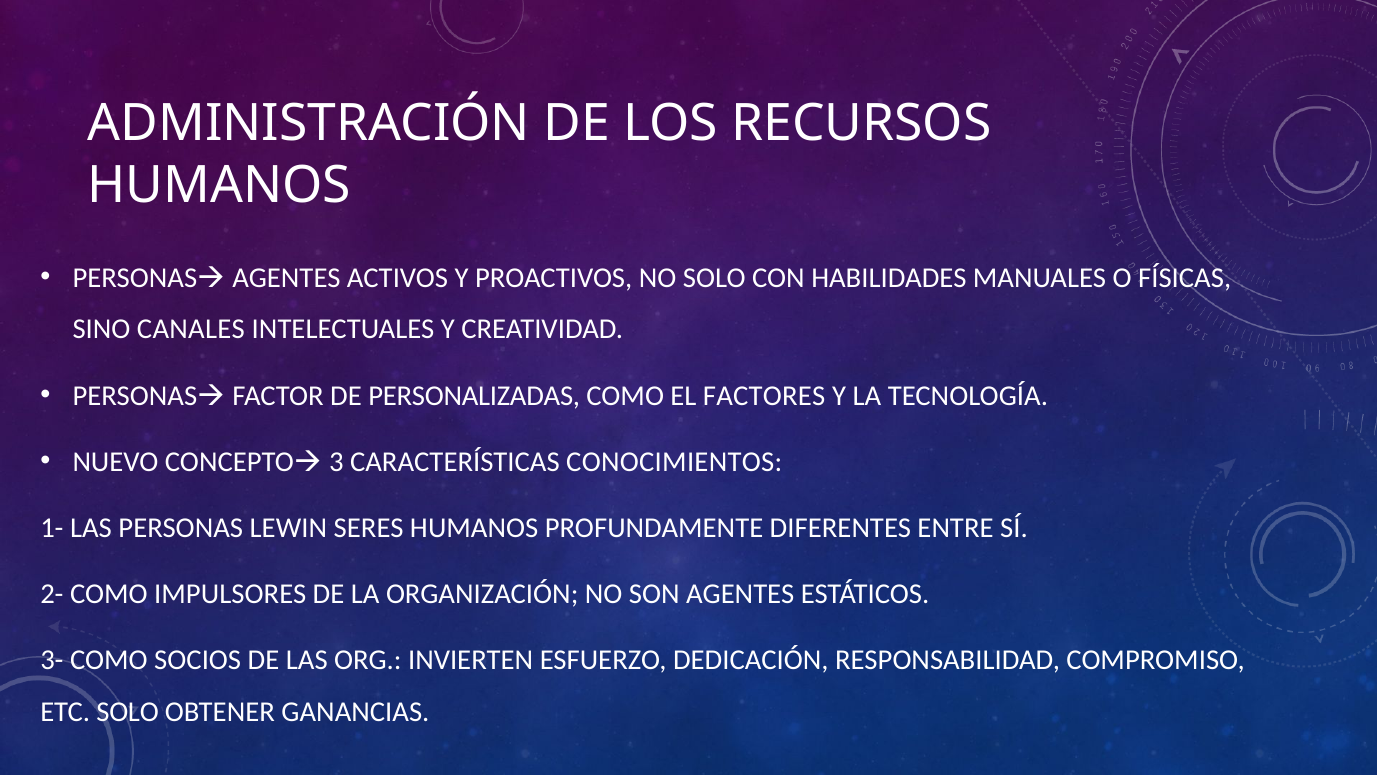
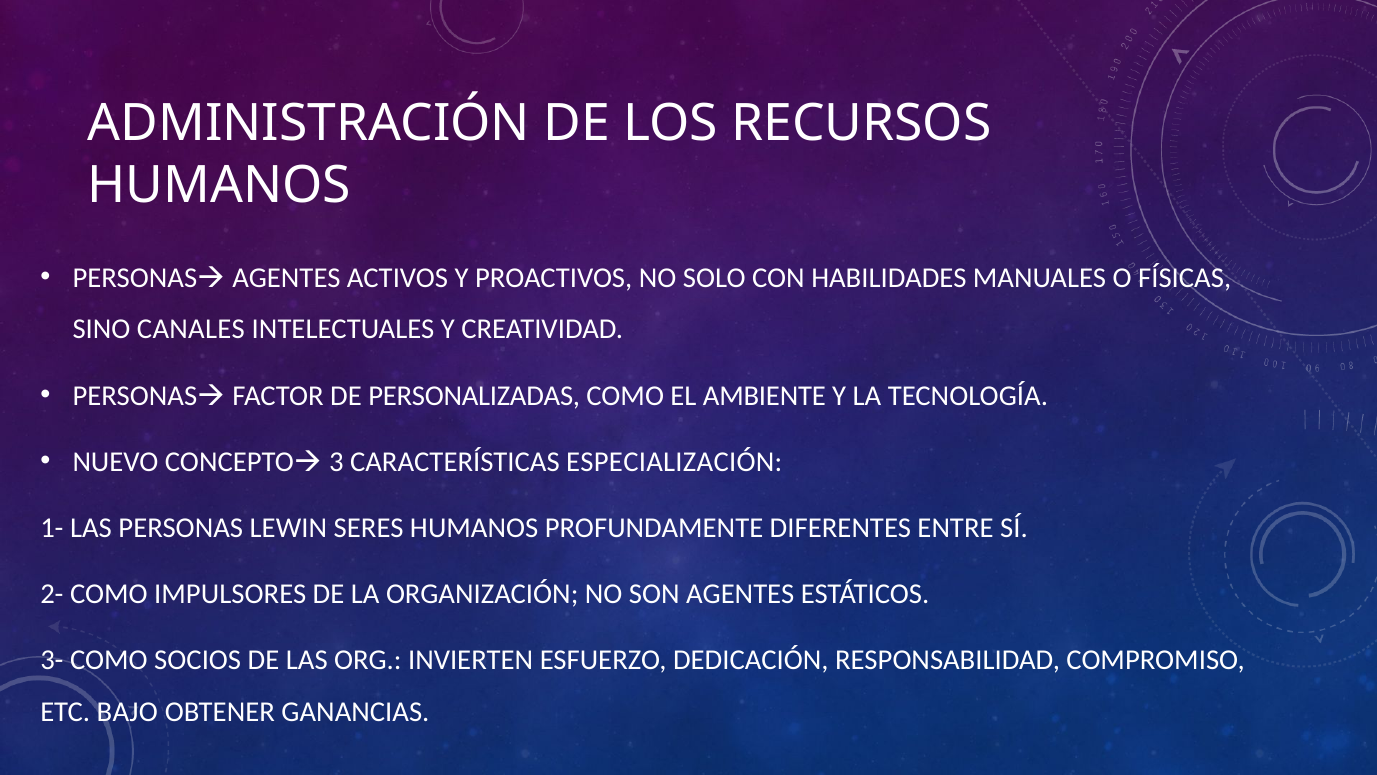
FACTORES: FACTORES -> AMBIENTE (764, 395)
CONOCIMIENTOS: CONOCIMIENTOS -> ESPECIALIZACIÓN (674, 461)
ETC SOLO: SOLO -> BAJO (127, 711)
